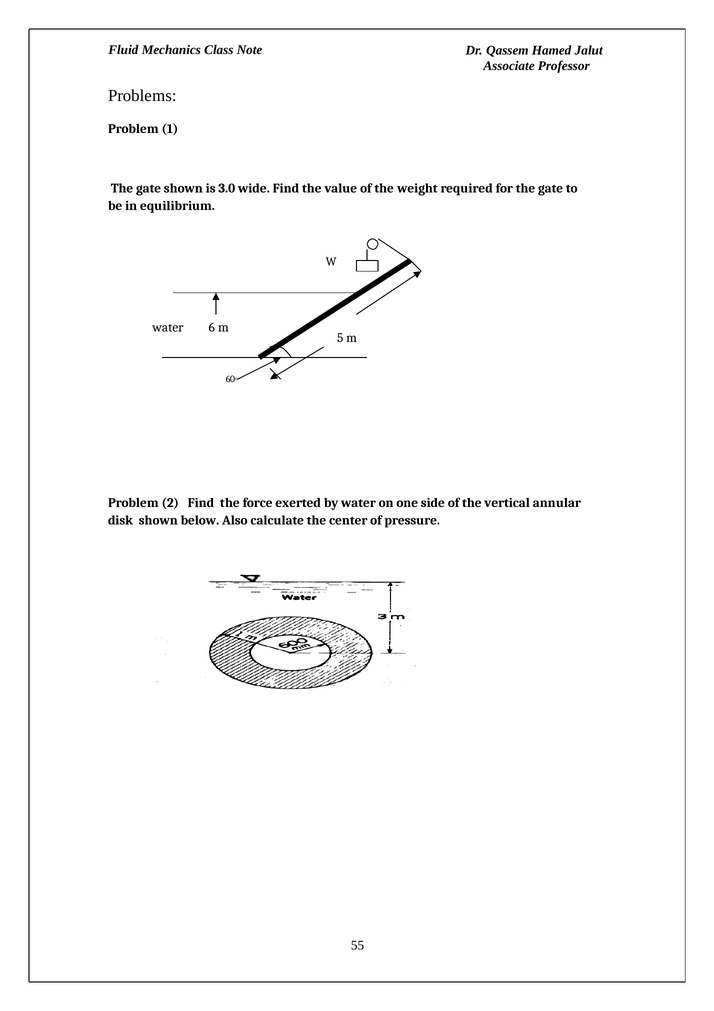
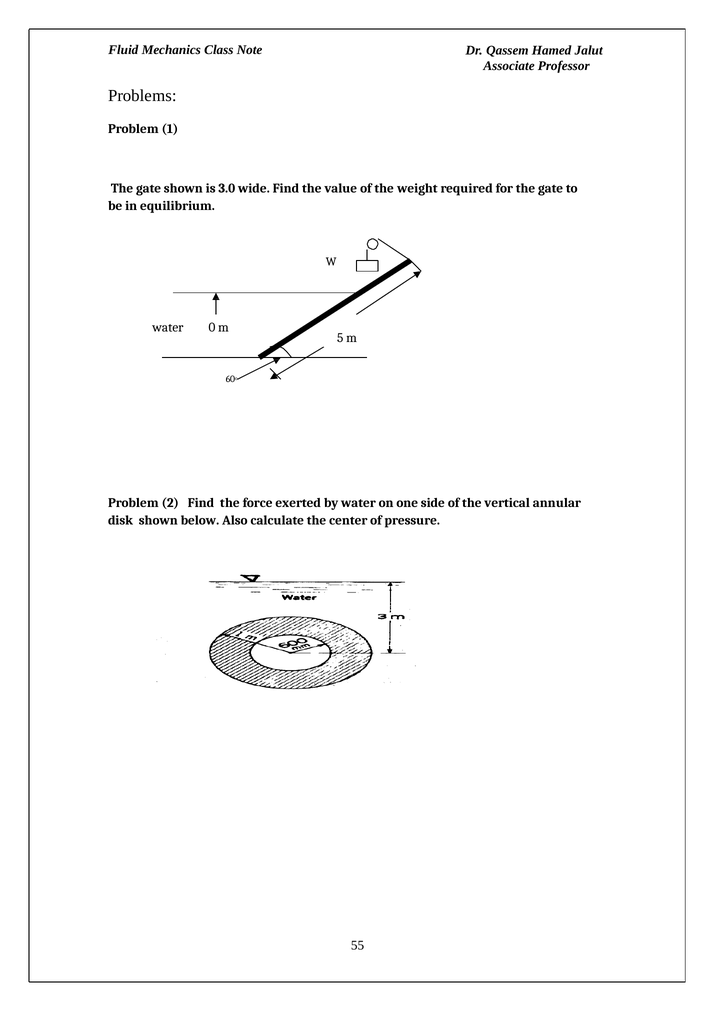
6: 6 -> 0 (212, 327)
